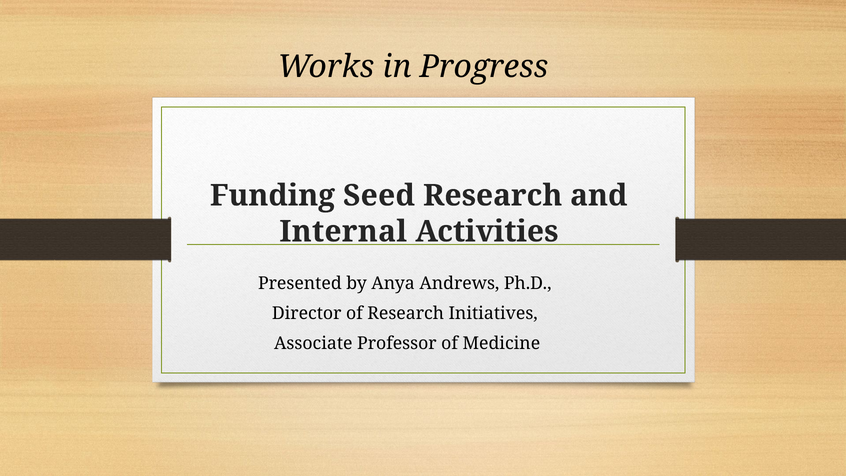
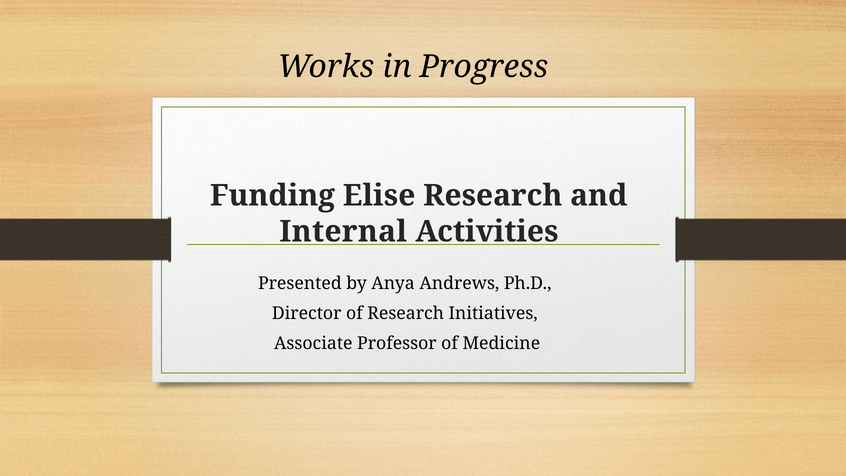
Seed: Seed -> Elise (379, 196)
